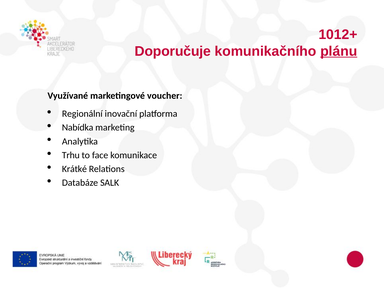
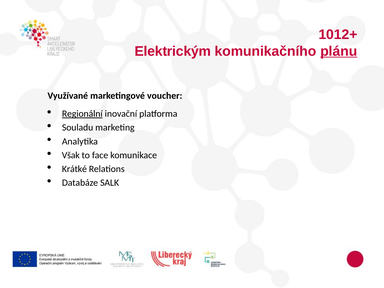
Doporučuje: Doporučuje -> Elektrickým (173, 51)
Regionální underline: none -> present (82, 114)
Nabídka: Nabídka -> Souladu (78, 128)
Trhu: Trhu -> Však (71, 155)
